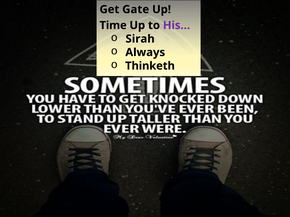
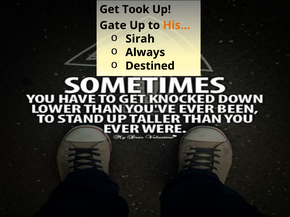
Gate: Gate -> Took (136, 9)
Time: Time -> Gate (113, 25)
His… colour: purple -> orange (177, 25)
Thinketh: Thinketh -> Destined (150, 66)
